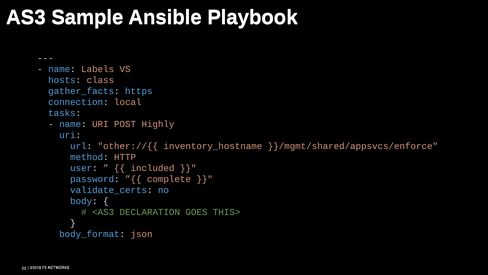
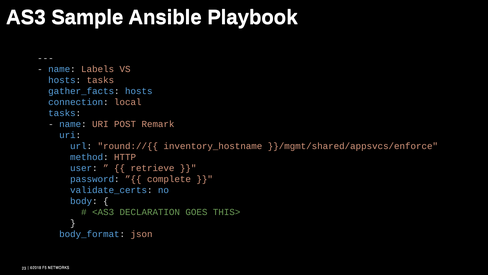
hosts class: class -> tasks (100, 80)
gather_facts https: https -> hosts (139, 91)
Highly: Highly -> Remark (158, 124)
other://{{: other://{{ -> round://{{ (128, 146)
included: included -> retrieve (153, 168)
